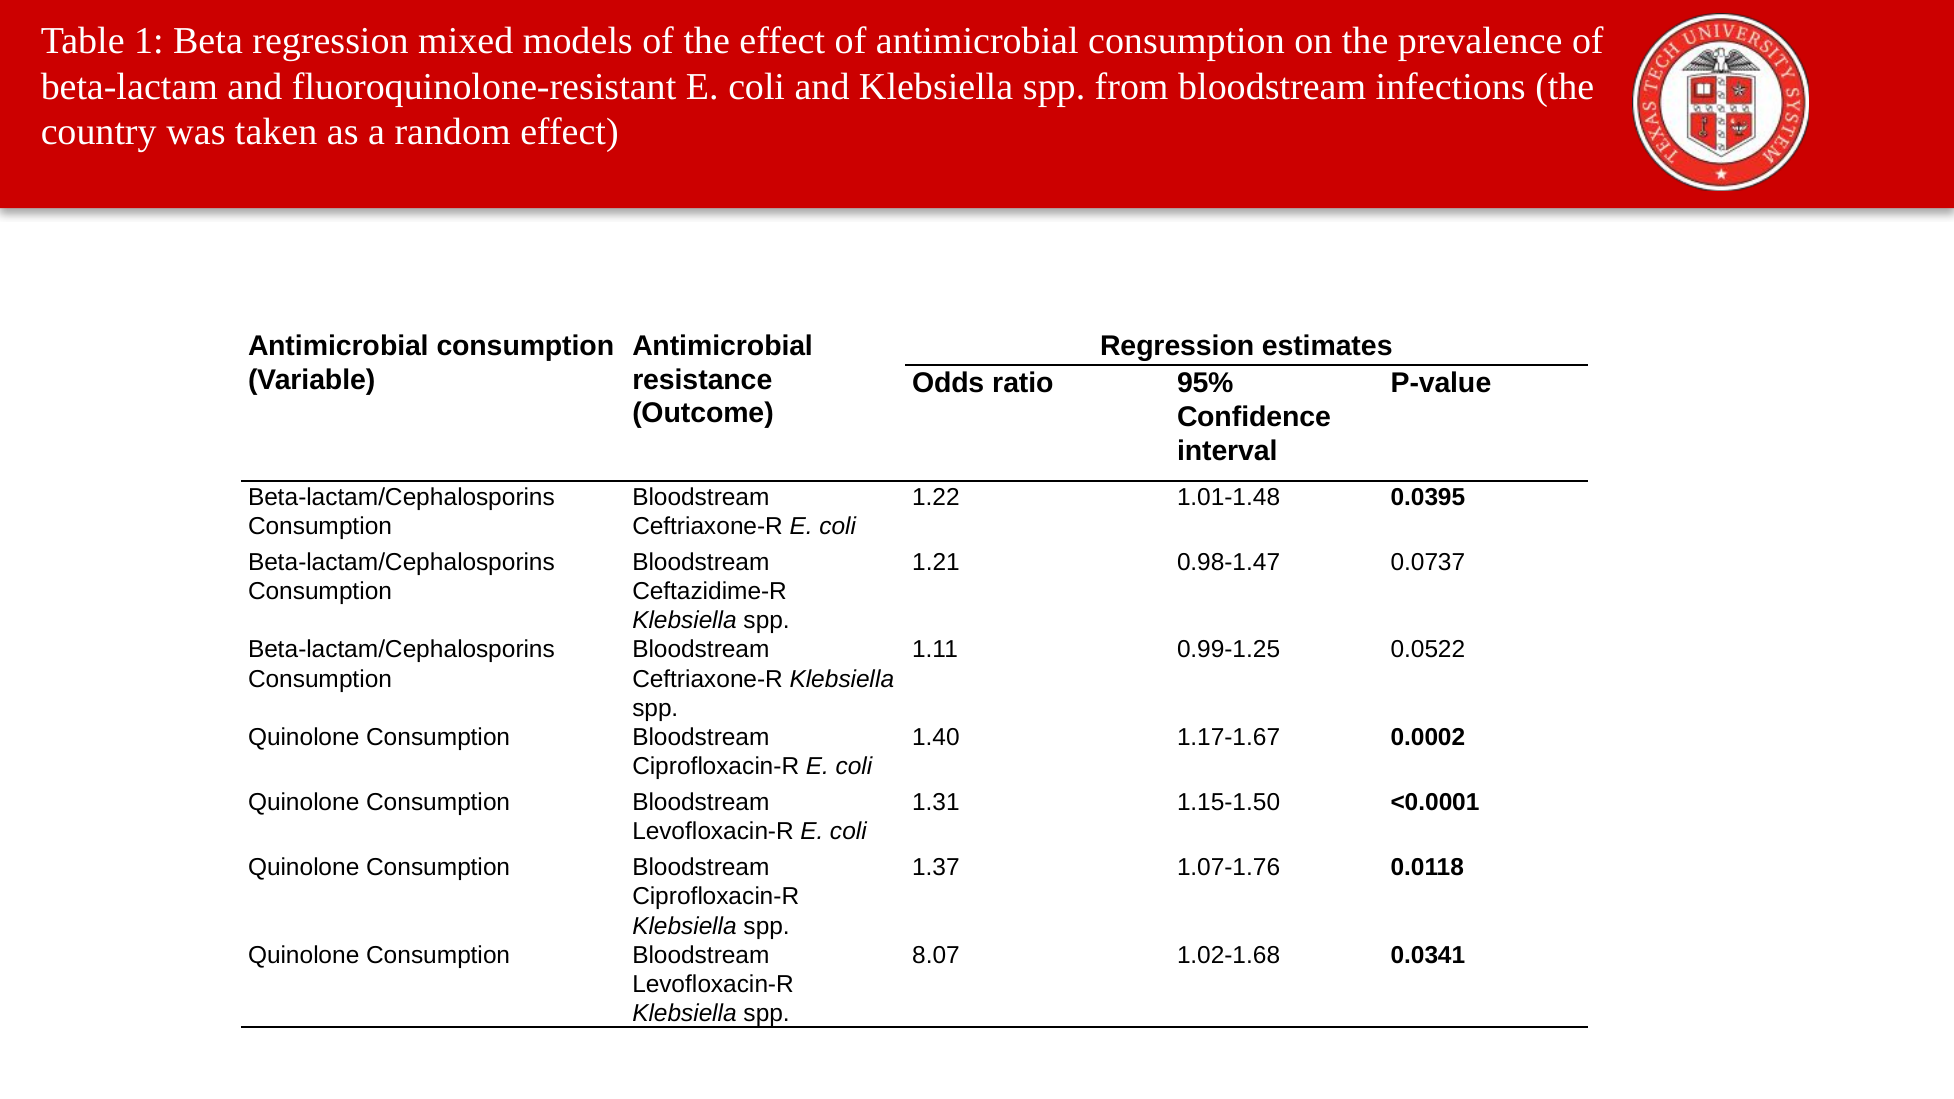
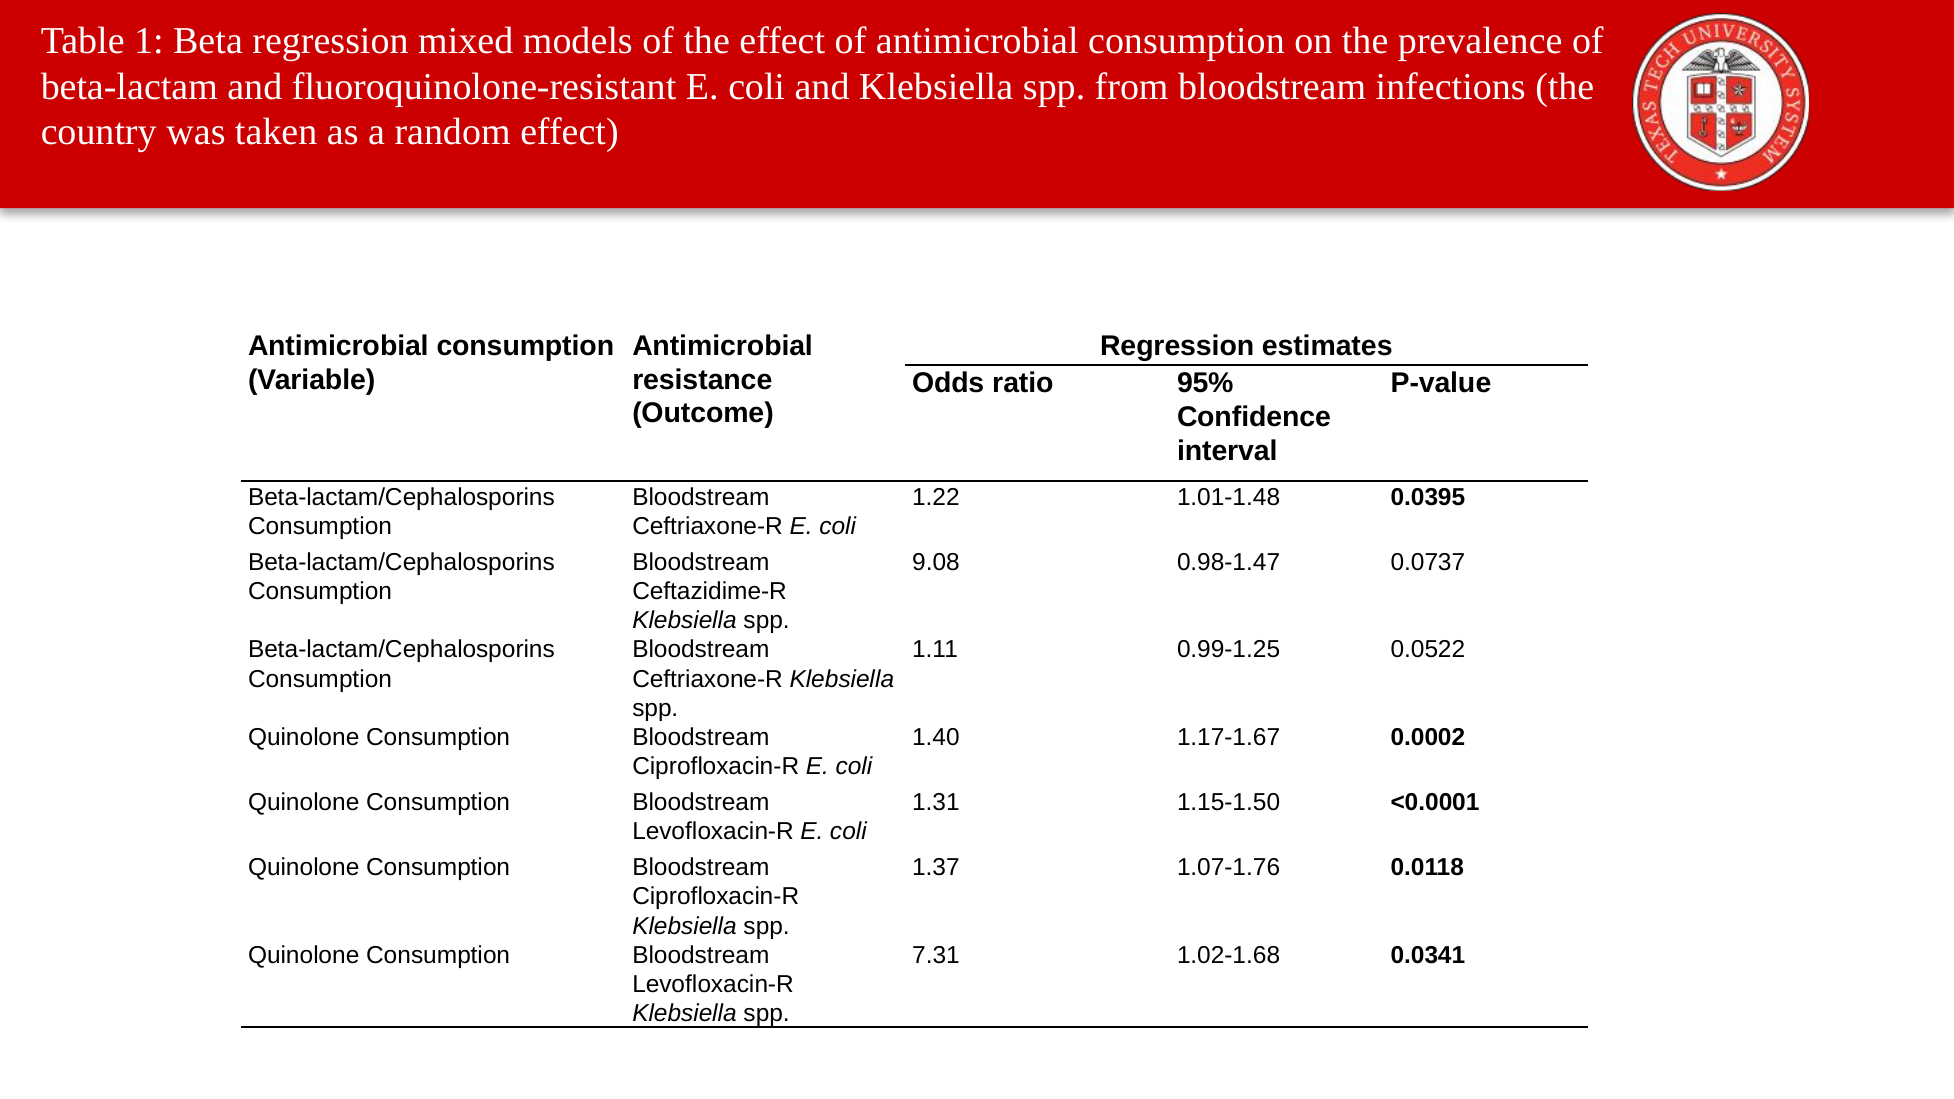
1.21: 1.21 -> 9.08 (936, 562)
8.07: 8.07 -> 7.31 (936, 956)
